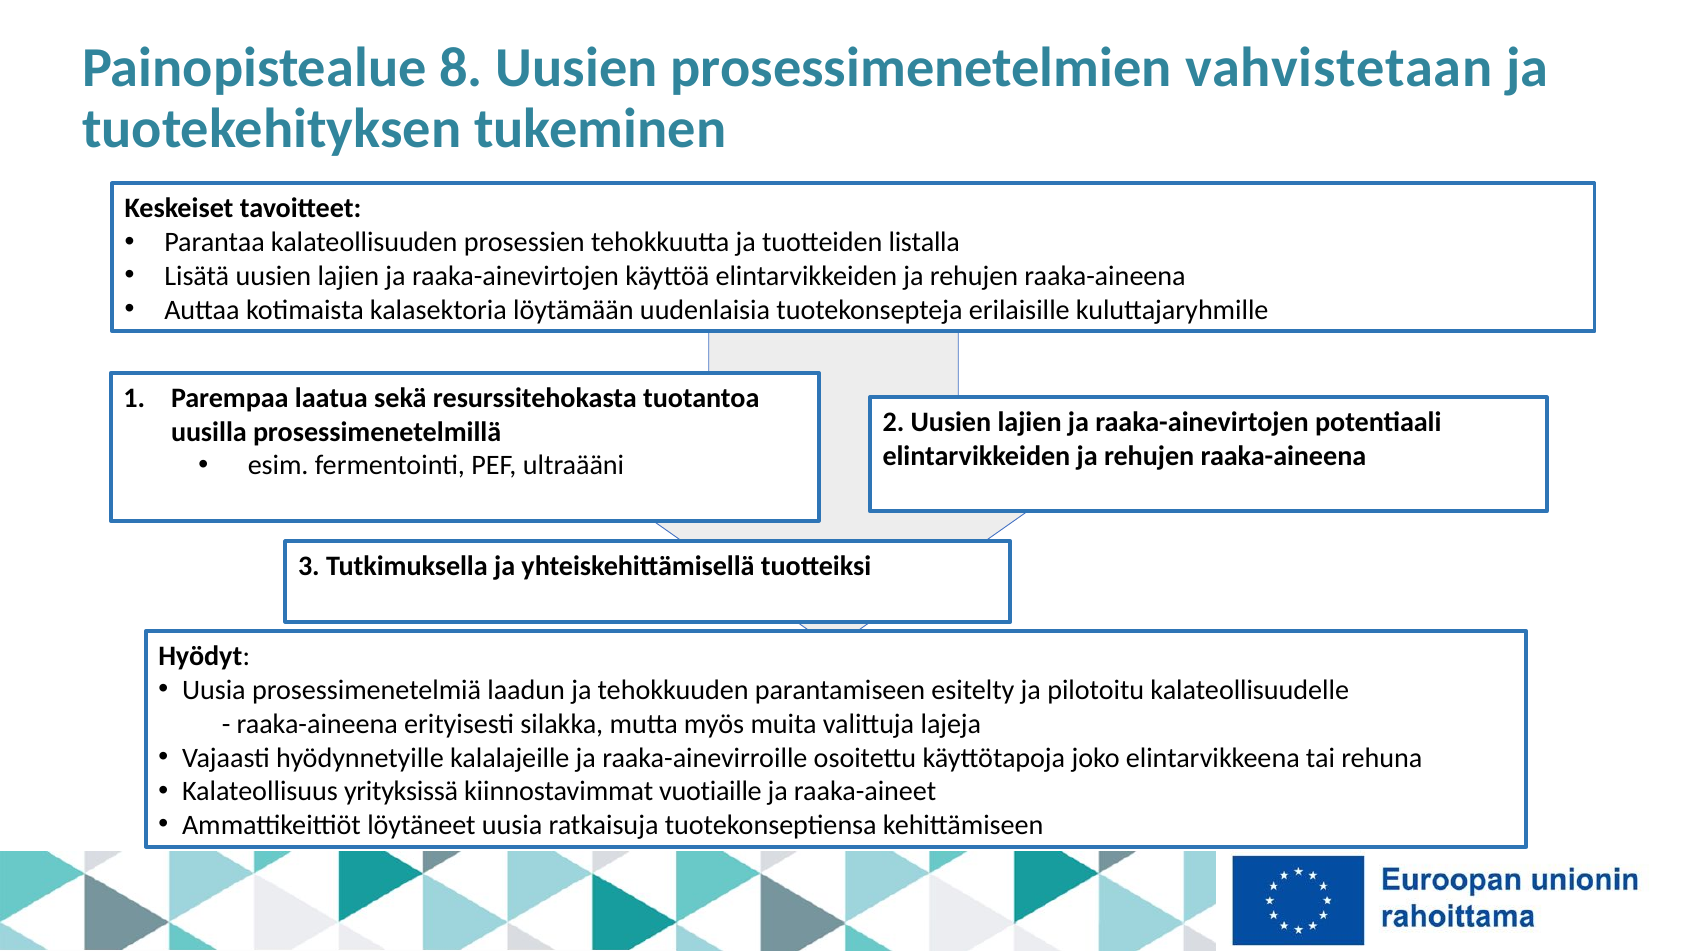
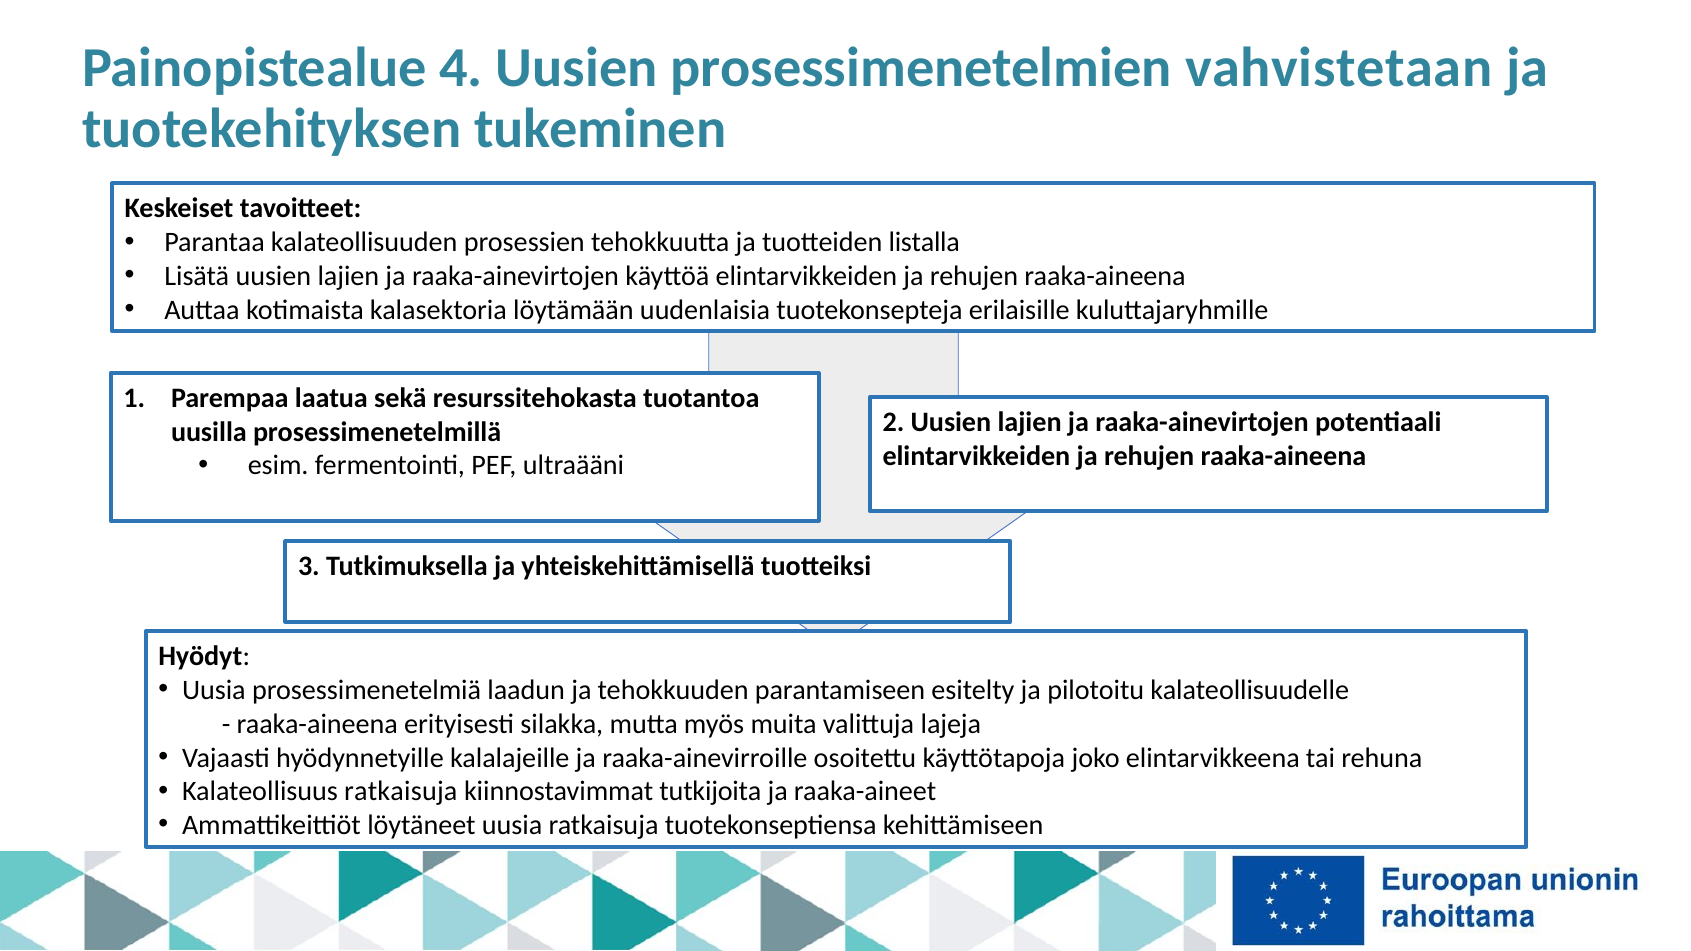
8: 8 -> 4 (461, 68)
Kalateollisuus yrityksissä: yrityksissä -> ratkaisuja (401, 792)
vuotiaille: vuotiaille -> tutkijoita (710, 792)
